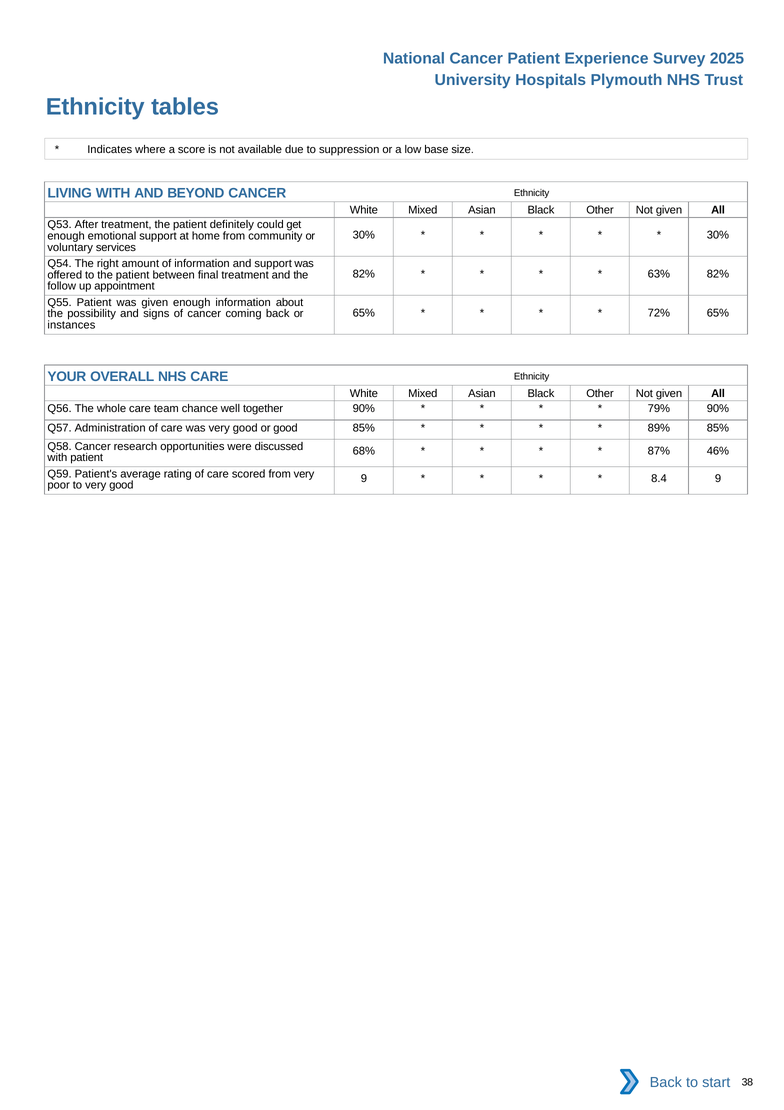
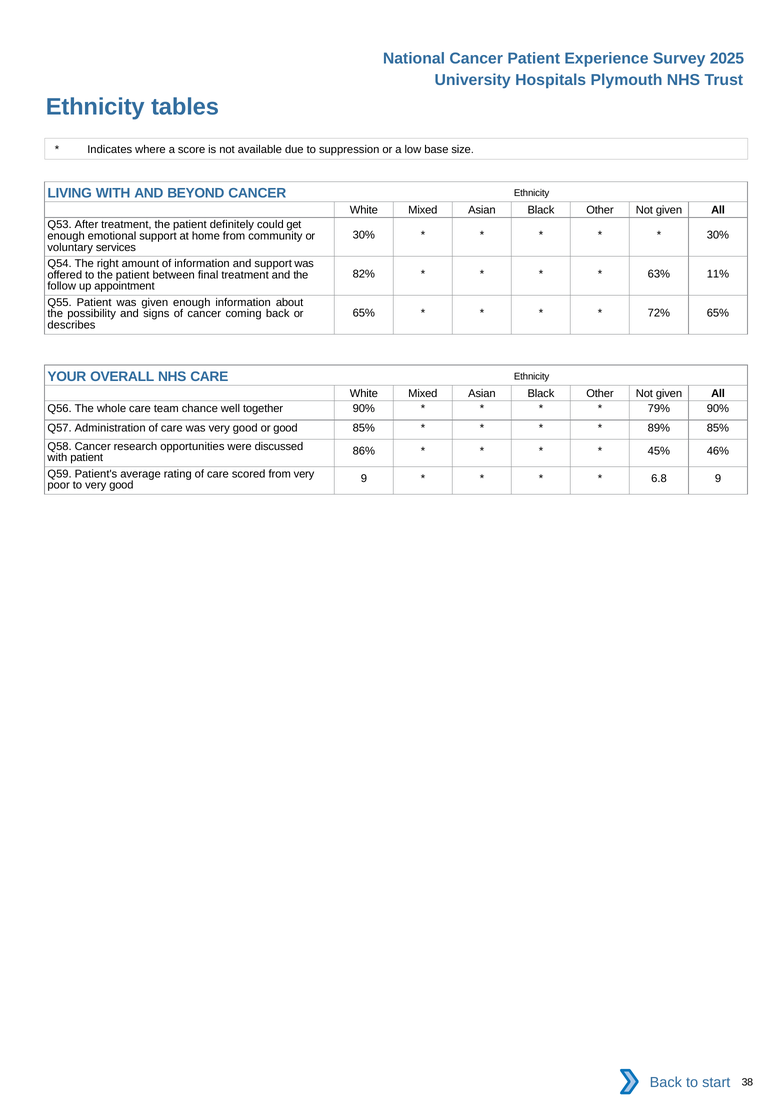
63% 82%: 82% -> 11% (718, 274)
instances: instances -> describes (71, 325)
68%: 68% -> 86% (364, 451)
87%: 87% -> 45% (659, 451)
8.4: 8.4 -> 6.8 (659, 478)
